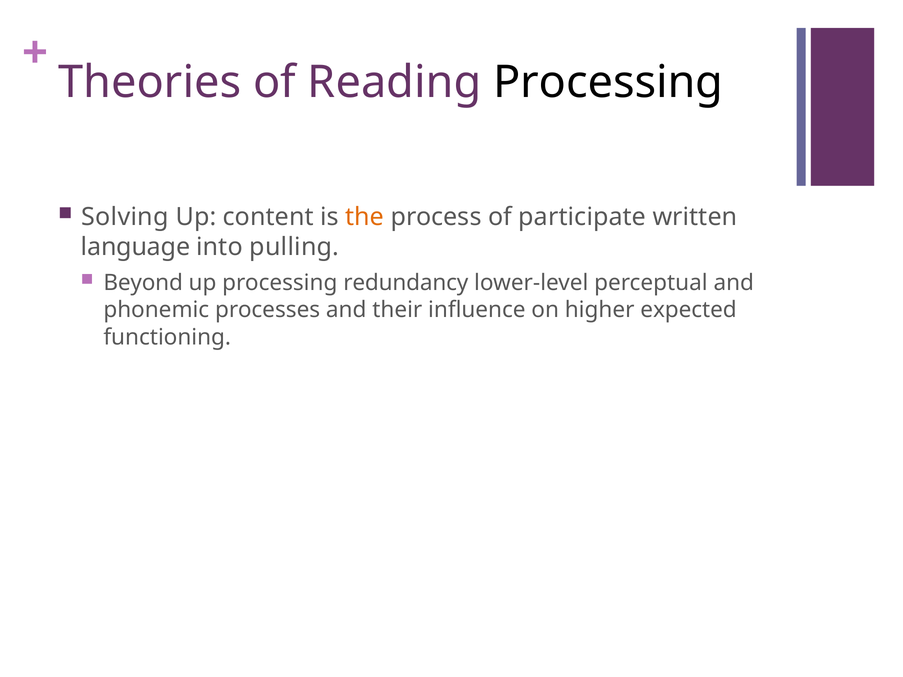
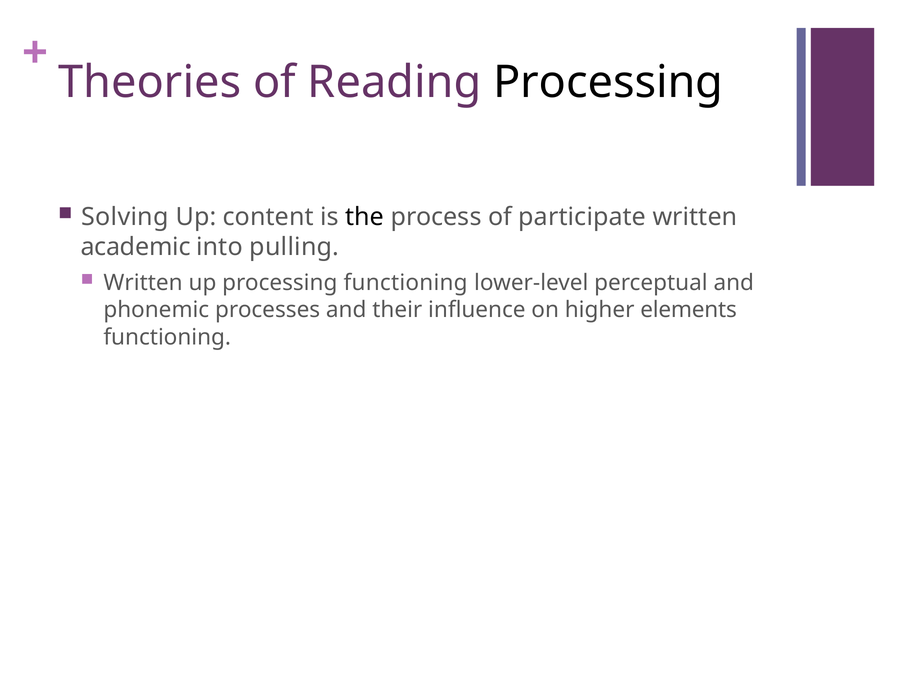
the colour: orange -> black (365, 217)
language: language -> academic (136, 247)
Beyond: Beyond -> Written (143, 283)
processing redundancy: redundancy -> functioning (406, 283)
expected: expected -> elements (689, 310)
